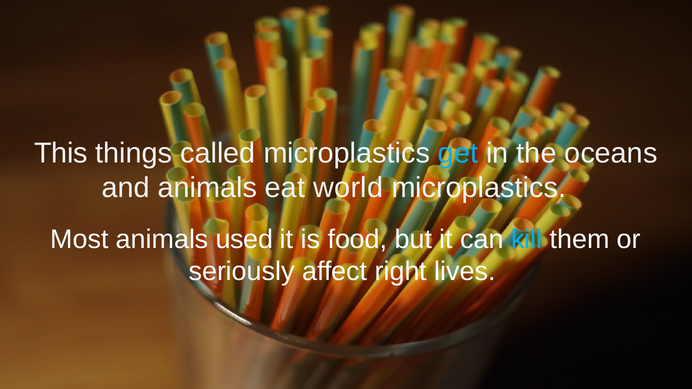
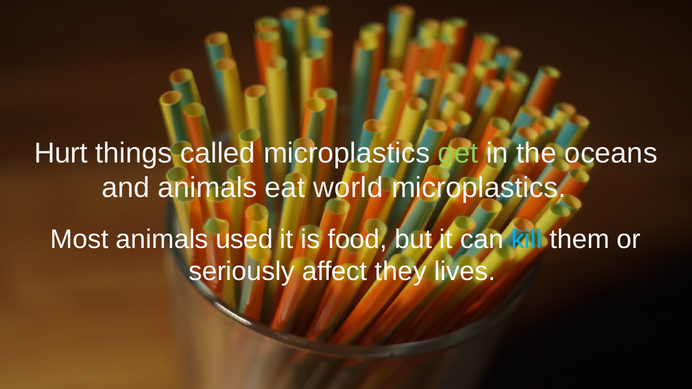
This: This -> Hurt (61, 153)
get colour: light blue -> light green (458, 153)
right: right -> they (401, 272)
